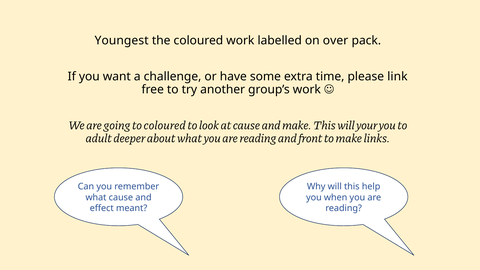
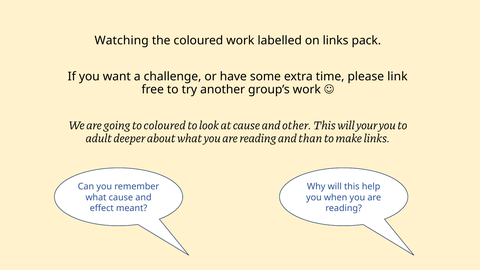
Youngest: Youngest -> Watching (122, 41)
on over: over -> links (336, 41)
and make: make -> other (297, 125)
front: front -> than (310, 138)
